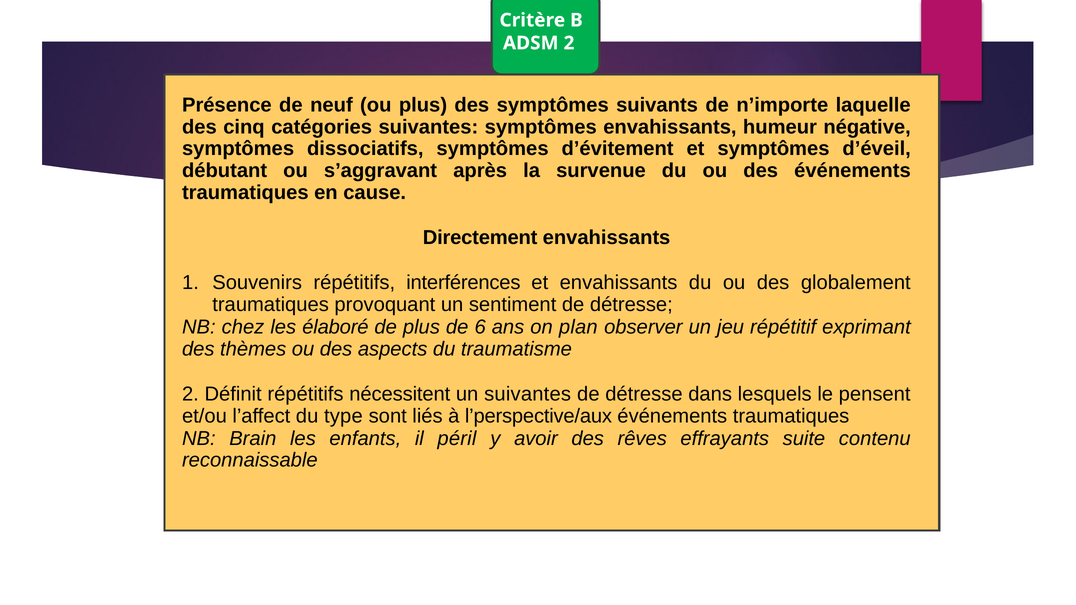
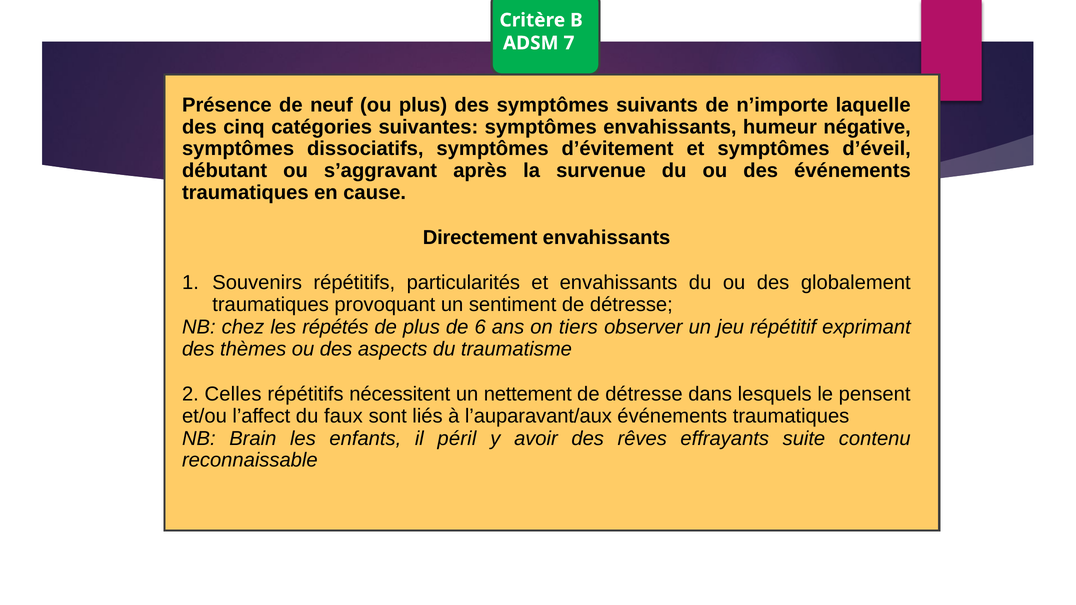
ADSM 2: 2 -> 7 (569, 43)
interférences: interférences -> particularités (463, 283)
élaboré: élaboré -> répétés (335, 327)
plan: plan -> tiers (578, 327)
Définit: Définit -> Celles (233, 394)
un suivantes: suivantes -> nettement (528, 394)
type: type -> faux (343, 416)
l’perspective/aux: l’perspective/aux -> l’auparavant/aux (538, 416)
